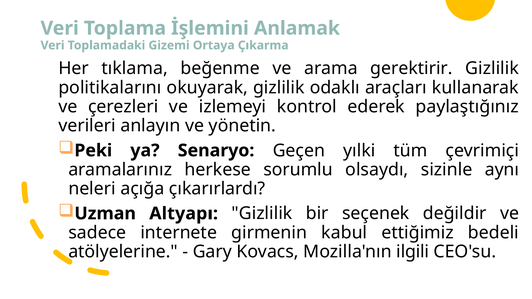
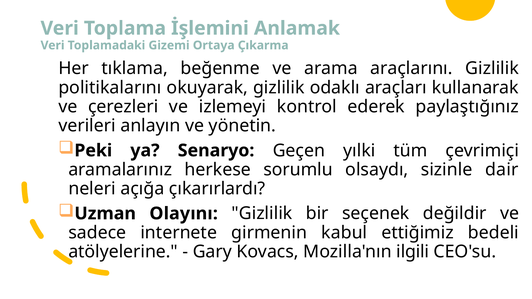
gerektirir: gerektirir -> araçlarını (411, 68)
aynı: aynı -> dair (502, 170)
Altyapı: Altyapı -> Olayını (184, 214)
